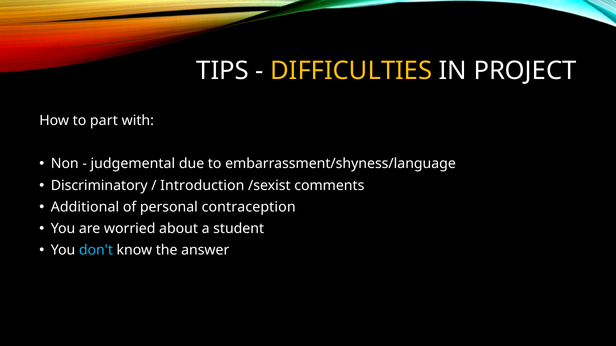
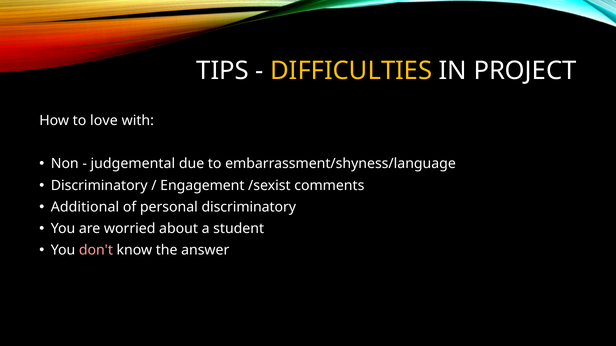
part: part -> love (104, 121)
Introduction: Introduction -> Engagement (202, 186)
personal contraception: contraception -> discriminatory (249, 207)
don't colour: light blue -> pink (96, 251)
